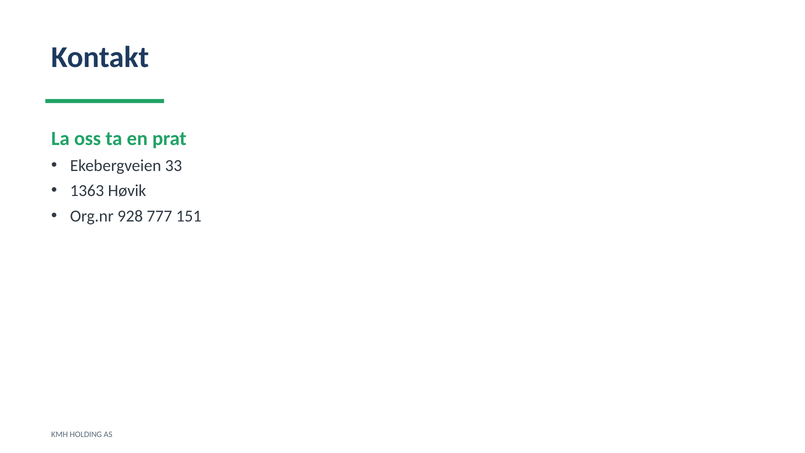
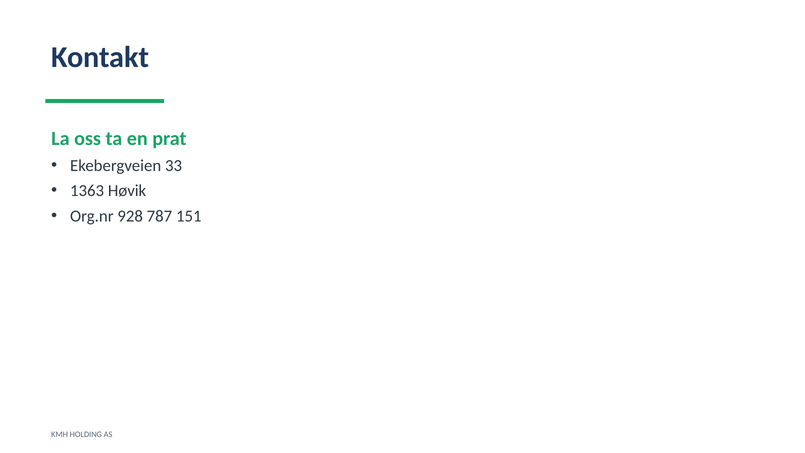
777: 777 -> 787 (159, 216)
